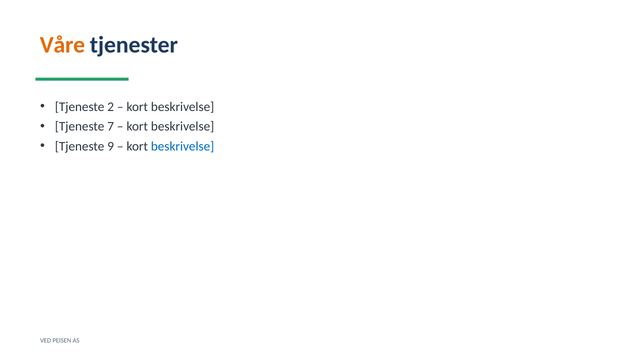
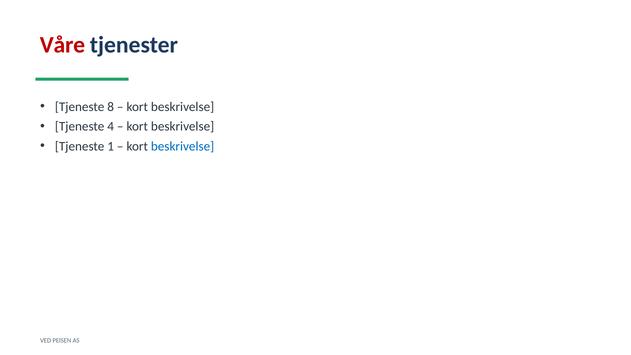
Våre colour: orange -> red (62, 45)
2: 2 -> 8 (111, 107)
7: 7 -> 4 (111, 127)
9: 9 -> 1 (111, 146)
